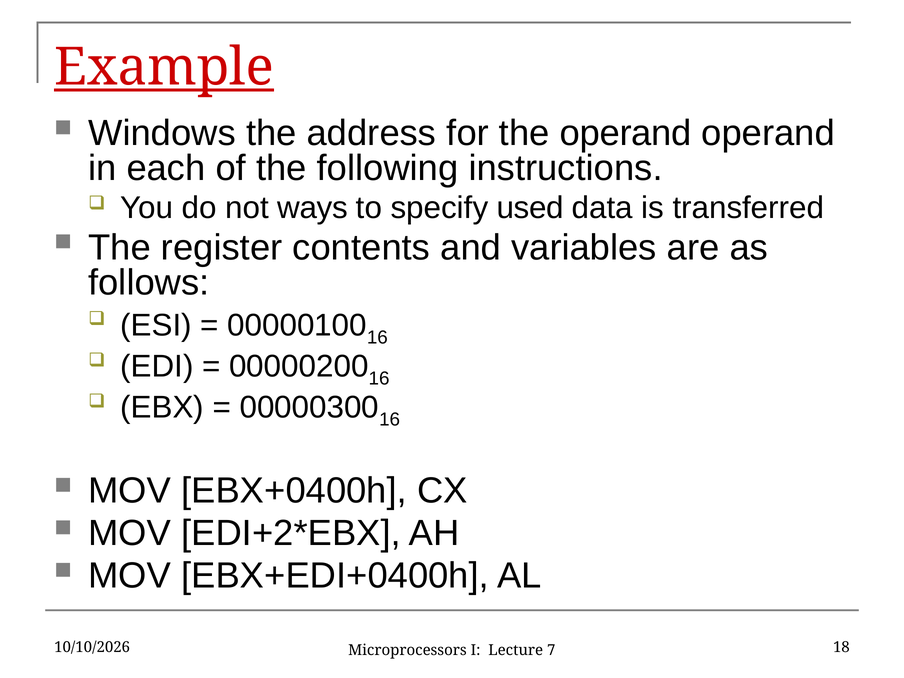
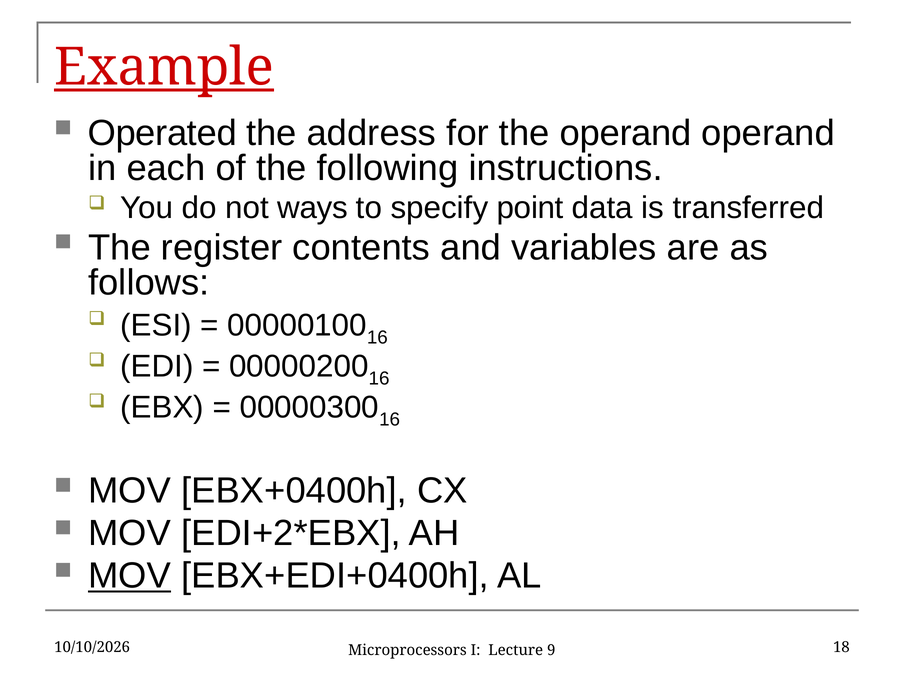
Windows: Windows -> Operated (162, 133)
used: used -> point (530, 208)
MOV underline: none -> present (130, 576)
7: 7 -> 9 (551, 650)
